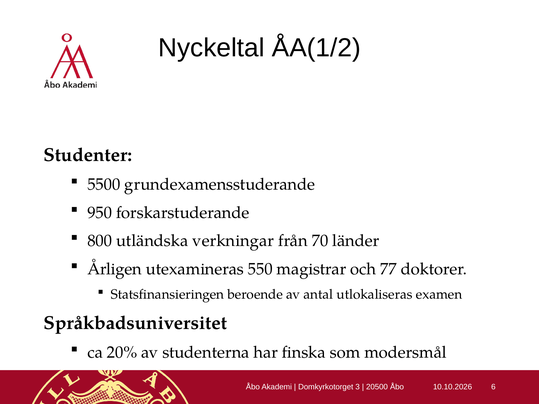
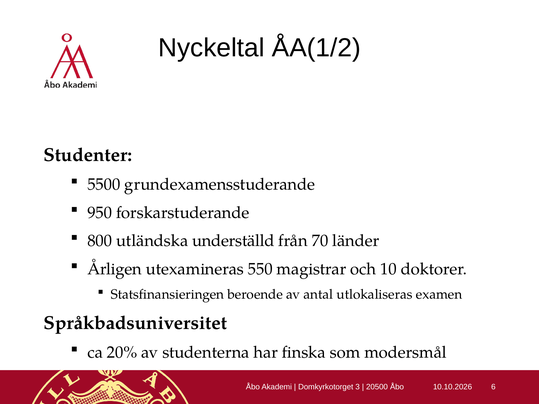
verkningar: verkningar -> underställd (233, 241)
77: 77 -> 10 (388, 269)
